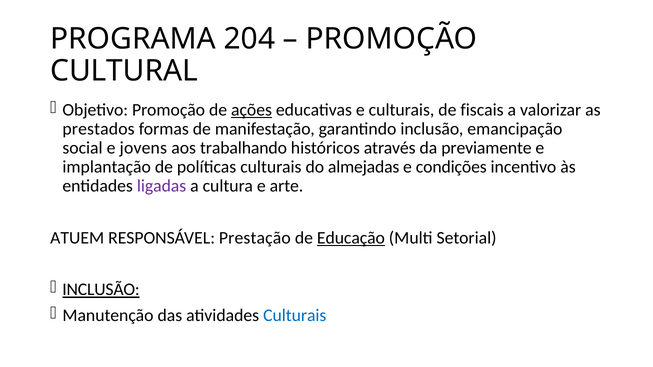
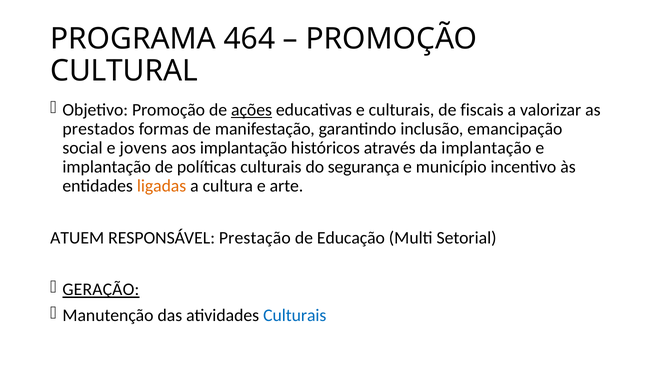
204: 204 -> 464 (249, 39)
aos trabalhando: trabalhando -> implantação (244, 148)
da previamente: previamente -> implantação (486, 148)
almejadas: almejadas -> segurança (364, 167)
condições: condições -> município (451, 167)
ligadas colour: purple -> orange (162, 186)
Educação underline: present -> none (351, 238)
INCLUSÃO: INCLUSÃO -> GERAÇÃO (101, 290)
